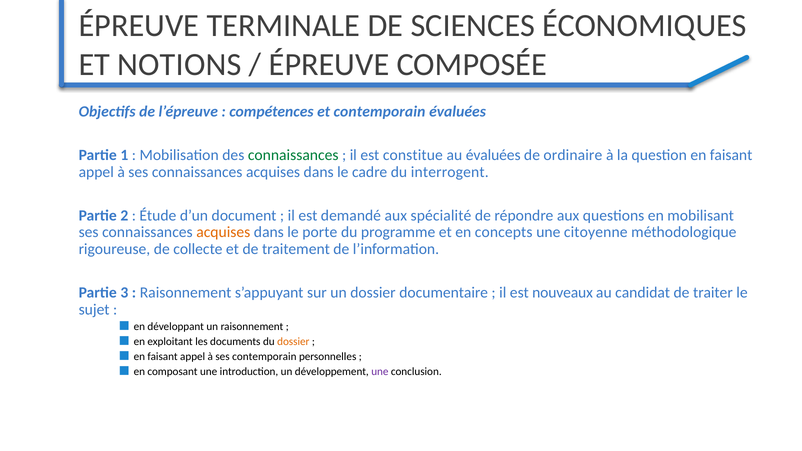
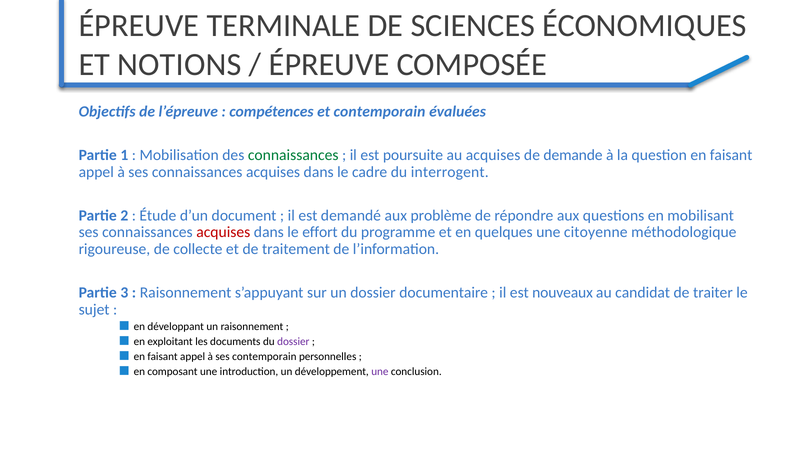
constitue: constitue -> poursuite (413, 155)
au évaluées: évaluées -> acquises (493, 155)
ordinaire: ordinaire -> demande (573, 155)
spécialité: spécialité -> problème (441, 216)
acquises colour: orange -> red (223, 232)
porte: porte -> effort (320, 232)
concepts: concepts -> quelques (504, 232)
dossier colour: orange -> purple (293, 342)
